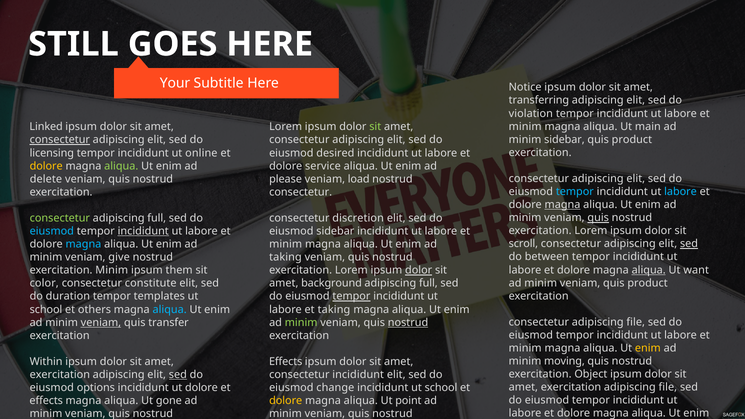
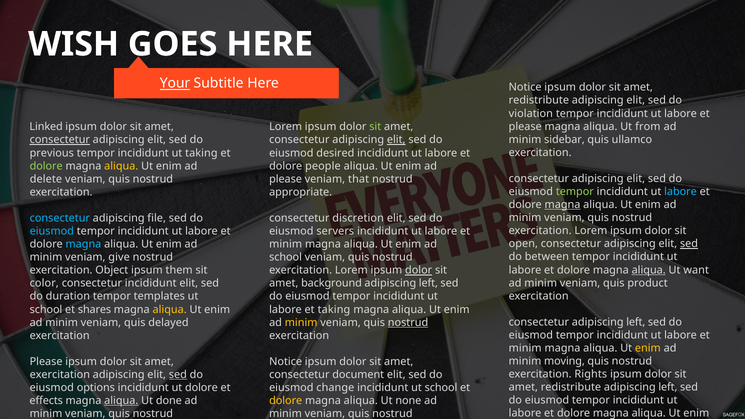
STILL: STILL -> WISH (74, 44)
Your underline: none -> present (175, 83)
transferring: transferring -> redistribute (539, 100)
minim: minim -> please (525, 126)
main: main -> from (648, 126)
product: product -> ullamco (632, 140)
elit underline: none -> present (396, 140)
licensing: licensing -> previous (52, 153)
ut online: online -> taking (201, 153)
dolore colour: yellow -> light green (46, 166)
aliqua colour: light green -> yellow (121, 166)
service: service -> people (323, 166)
load: load -> that (359, 179)
tempor colour: light blue -> light green (575, 192)
consectetur: consectetur -> appropriate (301, 192)
quis underline: present -> none (598, 218)
consectetur colour: light green -> light blue (60, 218)
full: full -> file (157, 218)
incididunt underline: present -> none (143, 231)
eiusmod sidebar: sidebar -> servers (335, 231)
scroll: scroll -> open (523, 244)
taking: taking -> school (286, 257)
exercitation Minim: Minim -> Object (112, 270)
consectetur constitute: constitute -> incididunt (151, 283)
full: full -> left (428, 283)
tempor underline: present -> none (351, 296)
others: others -> shares (95, 309)
aliqua colour: light blue -> yellow (170, 309)
consectetur adipiscing file: file -> left (636, 322)
veniam underline: present -> none (101, 323)
transfer: transfer -> delayed (168, 323)
minim colour: light green -> yellow (301, 323)
Within: Within -> Please (46, 362)
Effects: Effects -> Notice (286, 362)
Object: Object -> Rights (591, 374)
consectetur incididunt: incididunt -> document (358, 375)
exercitation: exercitation -> redistribute (571, 387)
file: file -> left (668, 387)
aliqua underline: none -> present (121, 401)
gone: gone -> done (169, 401)
point: point -> none (408, 401)
